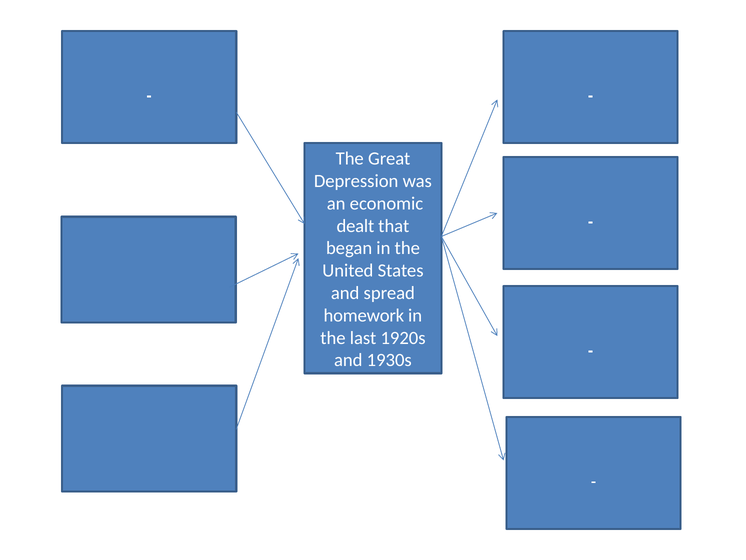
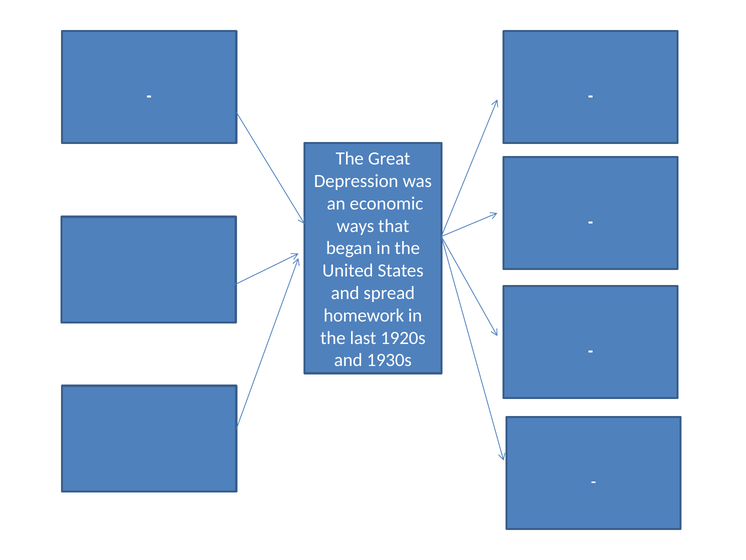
dealt: dealt -> ways (355, 226)
